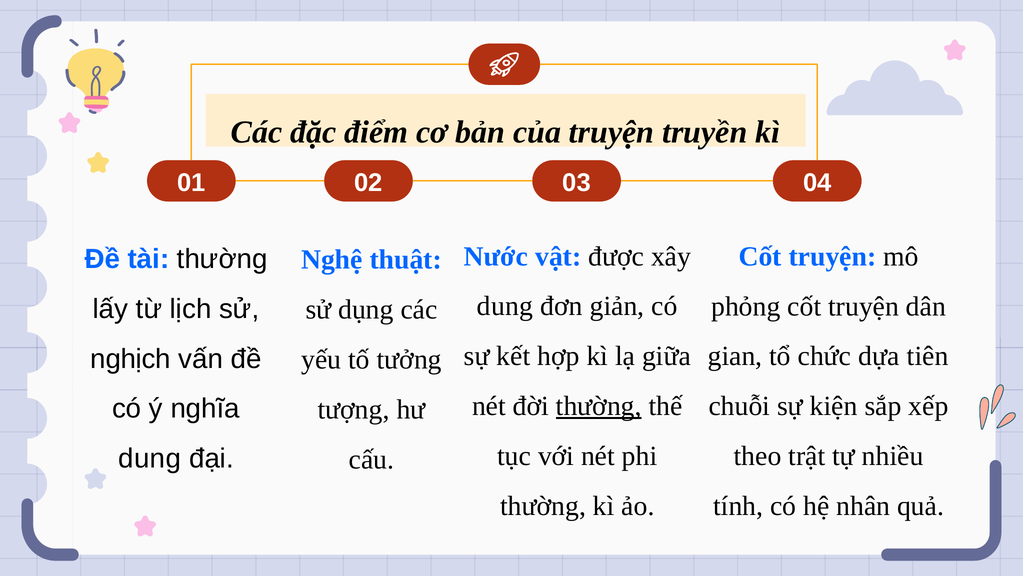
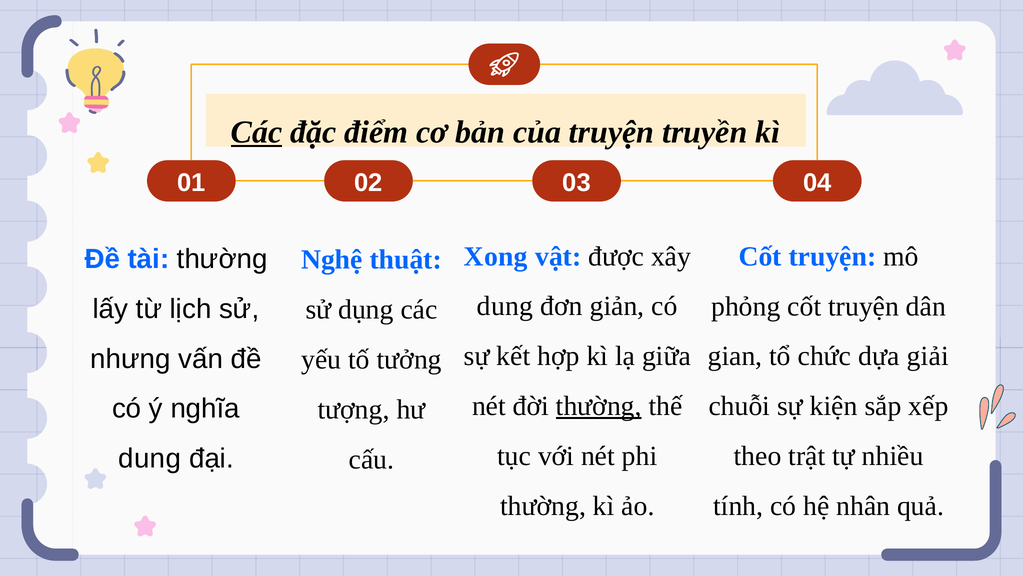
Các underline: none -> present (257, 132)
Nước: Nước -> Xong (496, 256)
tiên: tiên -> giải (928, 356)
nghịch: nghịch -> nhưng (131, 359)
